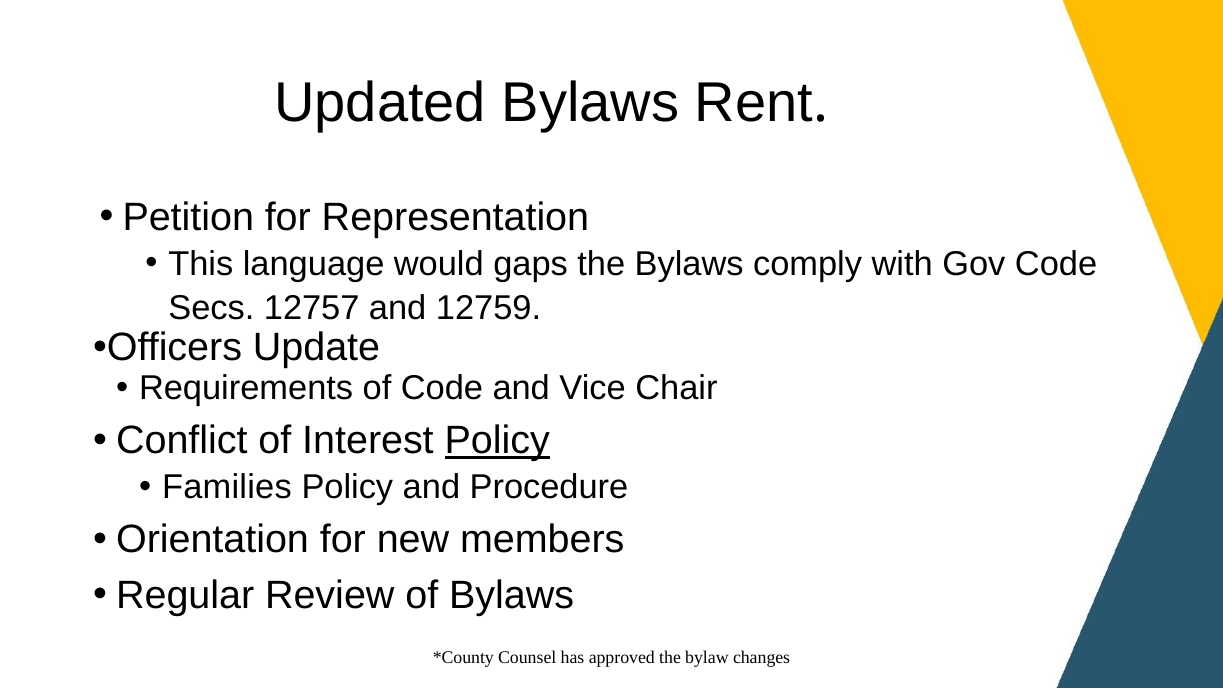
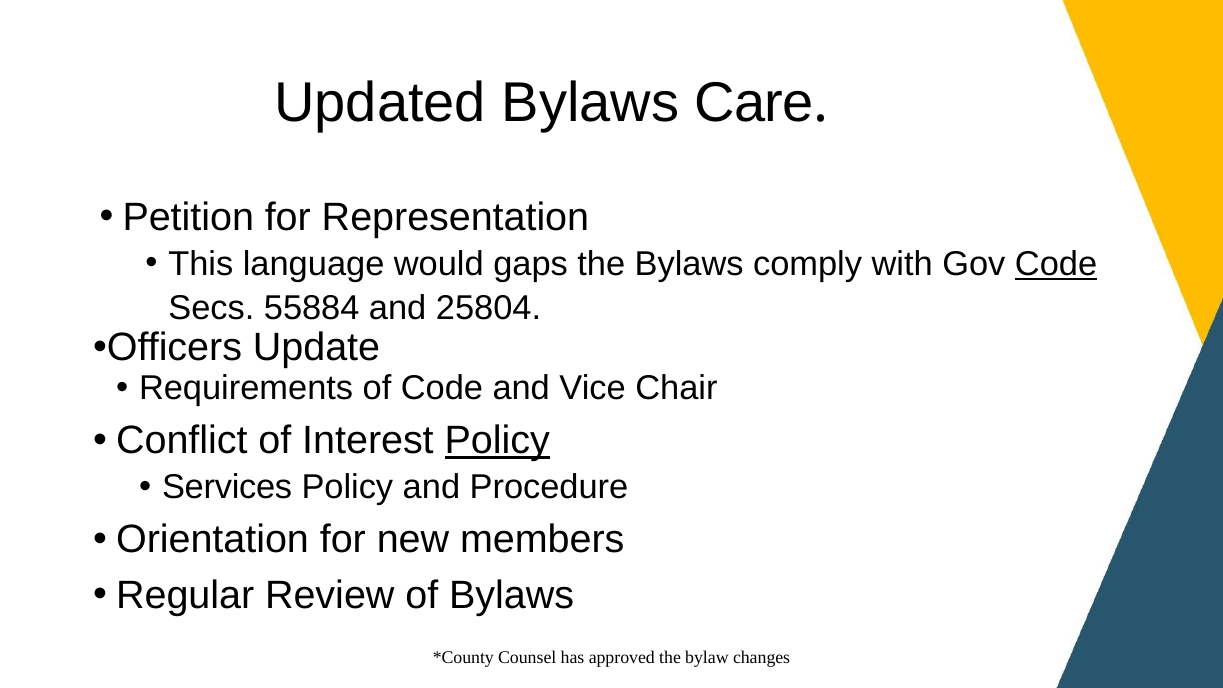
Rent: Rent -> Care (754, 103)
Code underline: none -> present (1056, 264)
12757: 12757 -> 55884 (312, 309)
12759: 12759 -> 25804 (489, 309)
Families: Families -> Services (227, 487)
